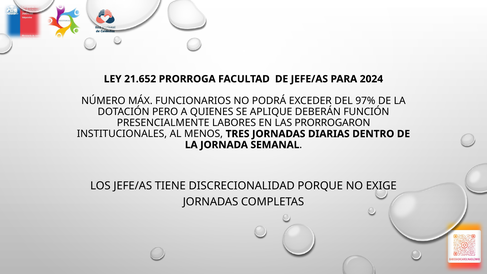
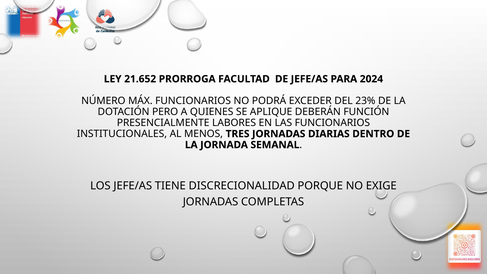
97%: 97% -> 23% (365, 101)
LAS PRORROGARON: PRORROGARON -> FUNCIONARIOS (332, 123)
